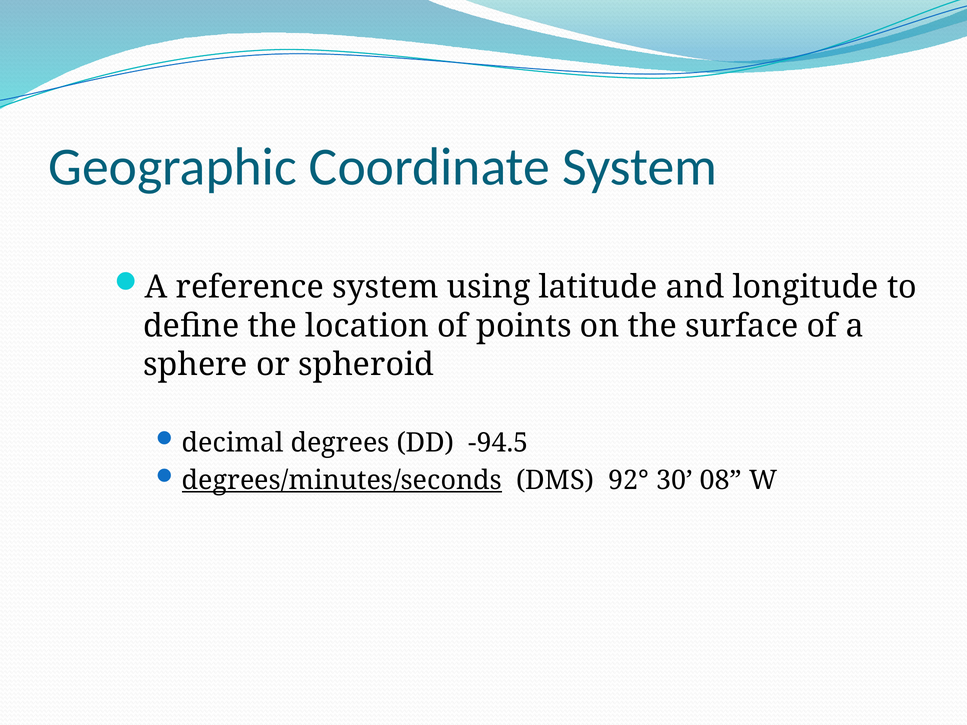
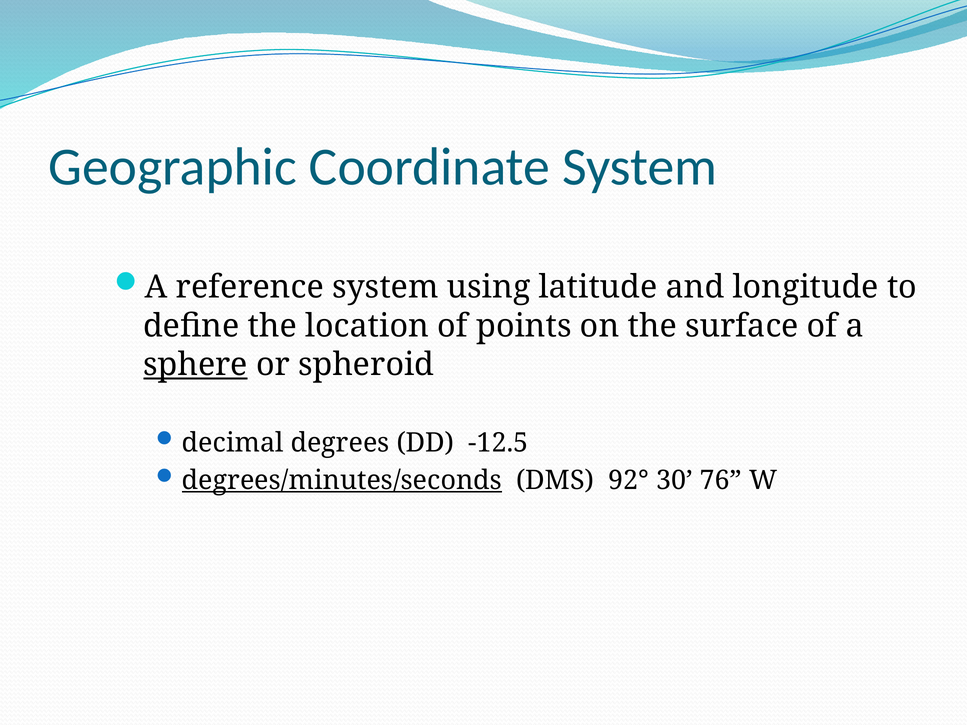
sphere underline: none -> present (196, 365)
-94.5: -94.5 -> -12.5 (498, 443)
08: 08 -> 76 (721, 480)
